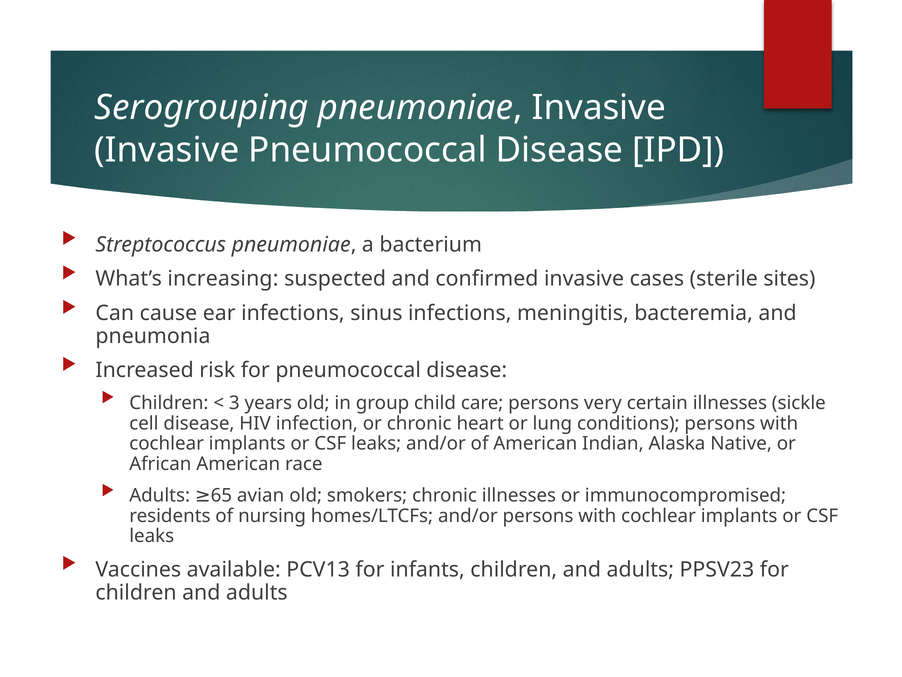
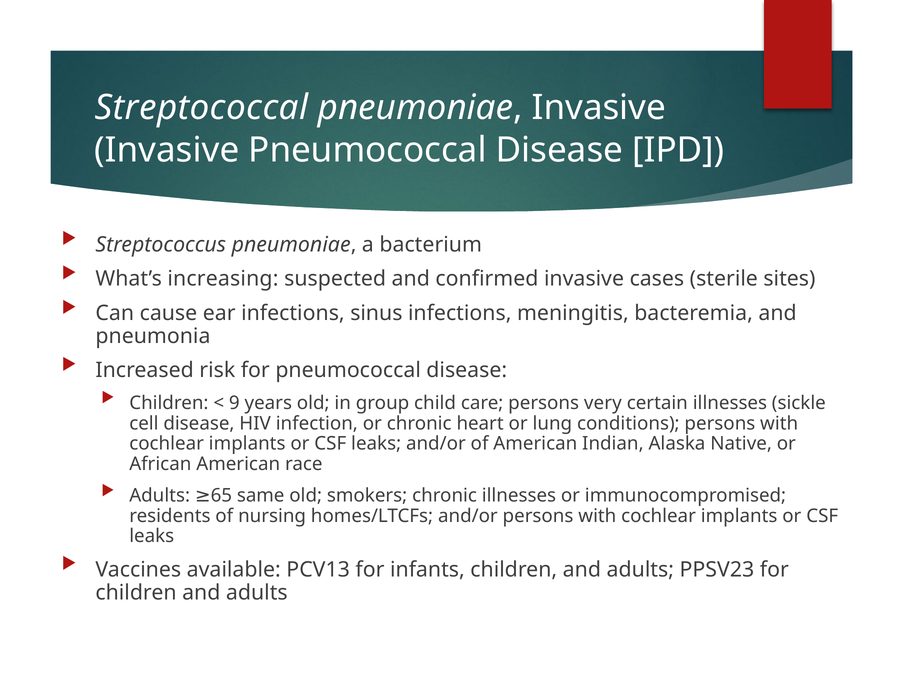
Serogrouping: Serogrouping -> Streptococcal (201, 108)
3: 3 -> 9 (234, 403)
avian: avian -> same (261, 495)
